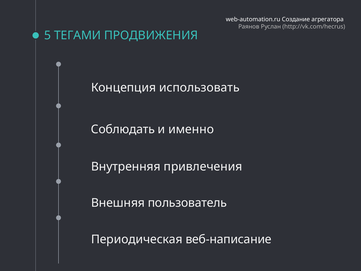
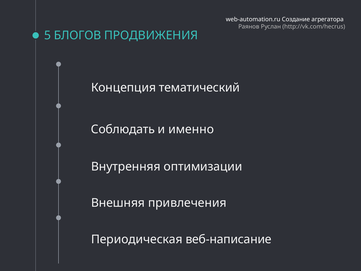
ТЕГАМИ: ТЕГАМИ -> БЛОГОВ (78, 35)
использовать: использовать -> тематический (199, 87)
привлечения: привлечения -> оптимизации (203, 166)
пользователь: пользователь -> привлечения (187, 203)
